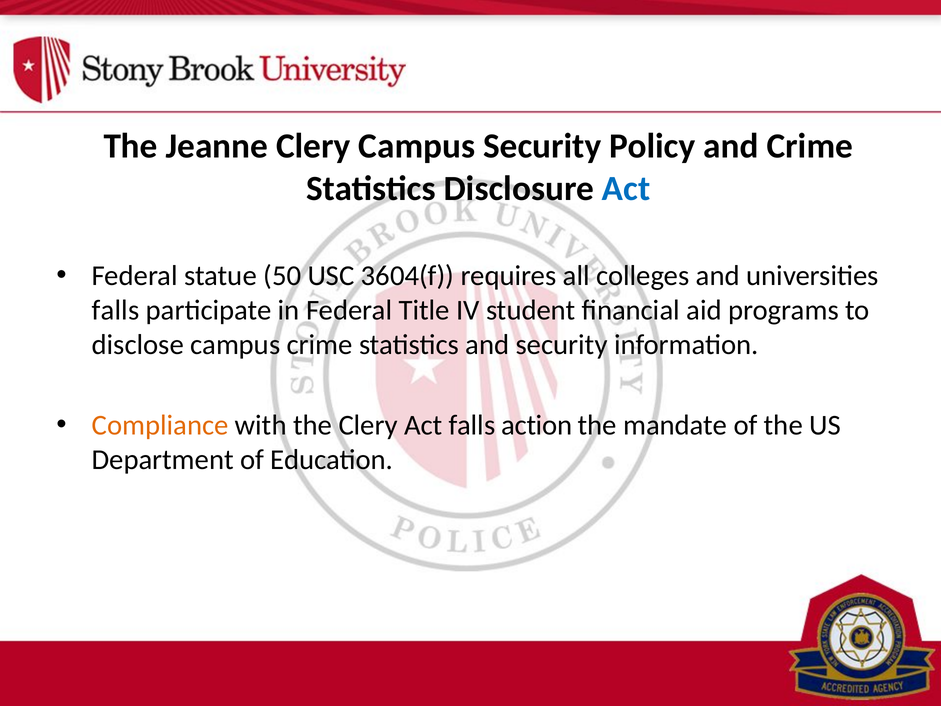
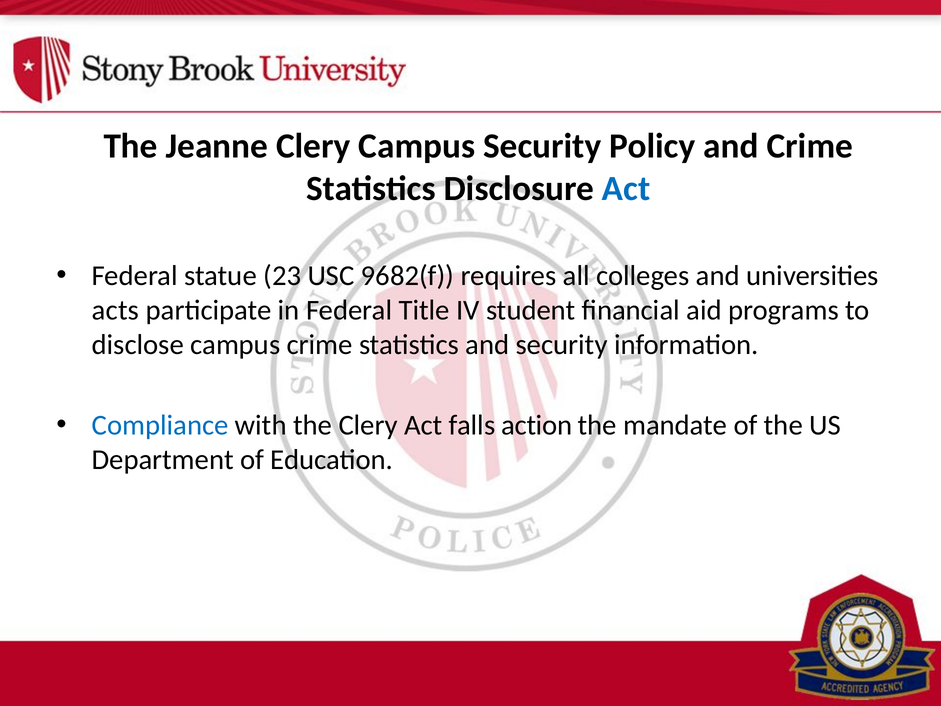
50: 50 -> 23 (282, 276)
3604(f: 3604(f -> 9682(f (408, 276)
falls: falls -> acts (115, 310)
Compliance colour: orange -> blue (160, 425)
